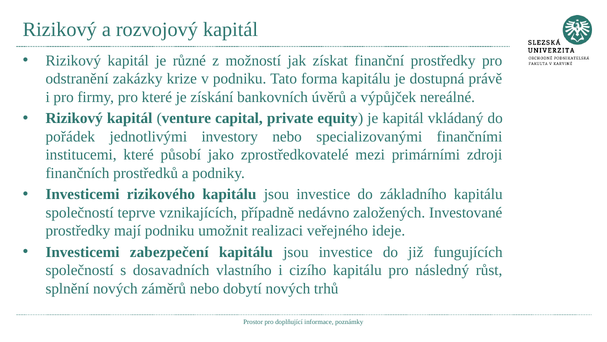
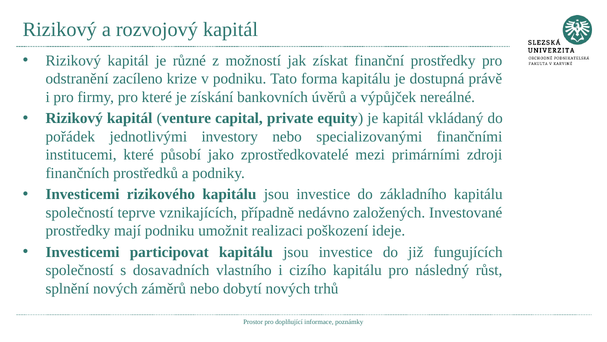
zakázky: zakázky -> zacíleno (138, 79)
veřejného: veřejného -> poškození (337, 230)
zabezpečení: zabezpečení -> participovat (169, 252)
